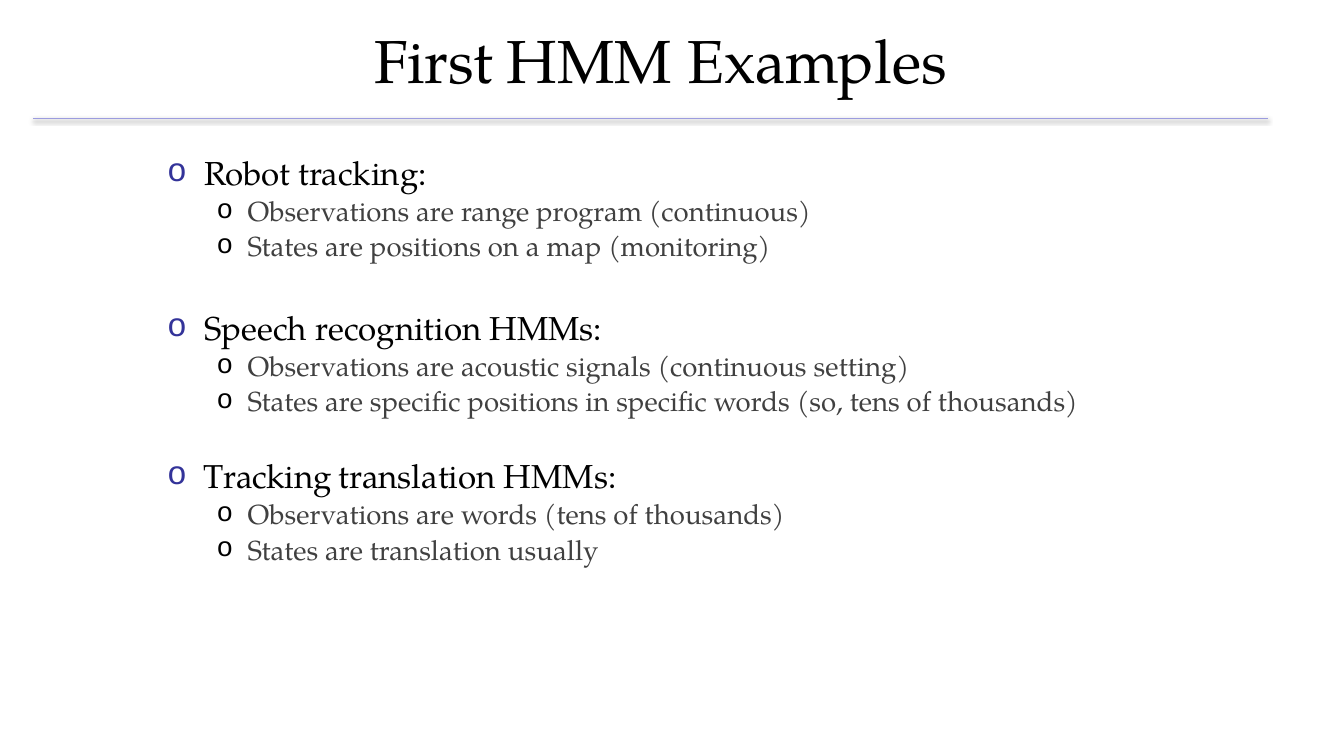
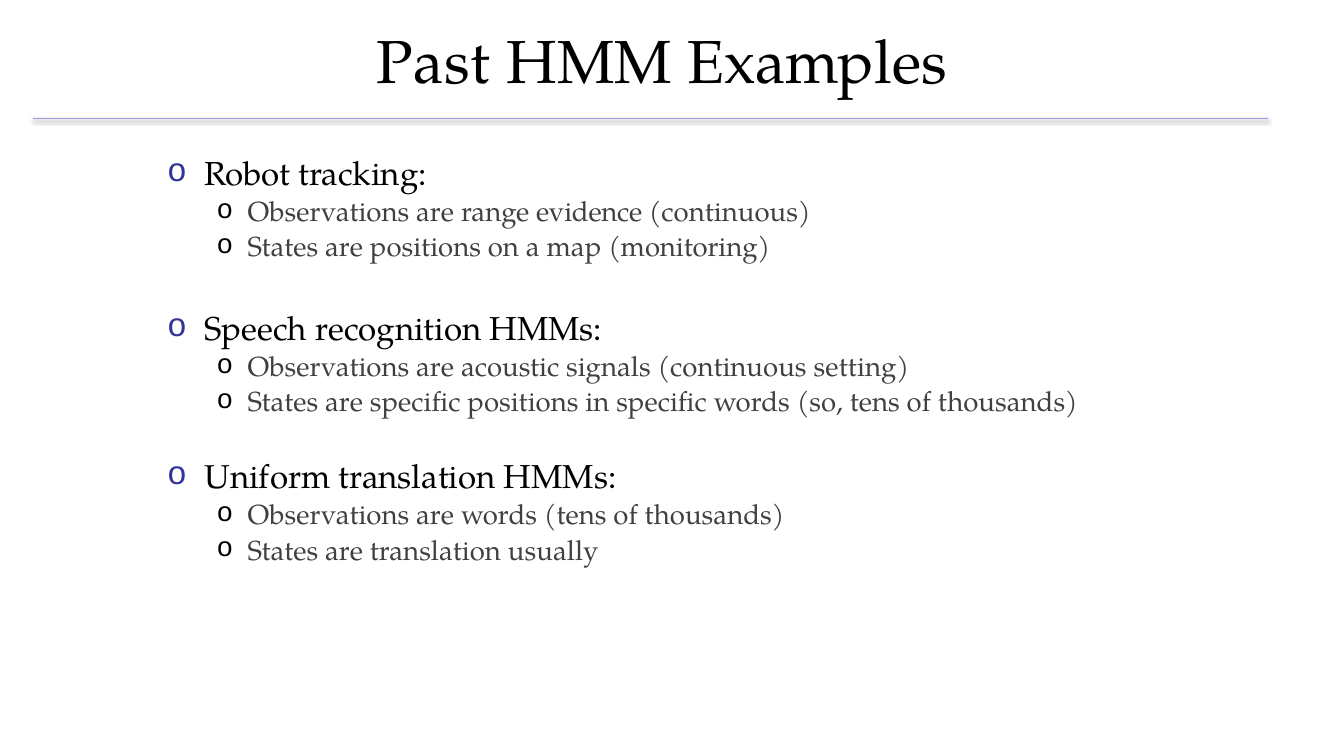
First: First -> Past (433, 63)
program: program -> evidence (589, 213)
Tracking: Tracking -> Uniform (267, 478)
